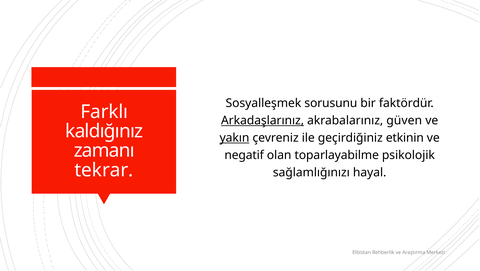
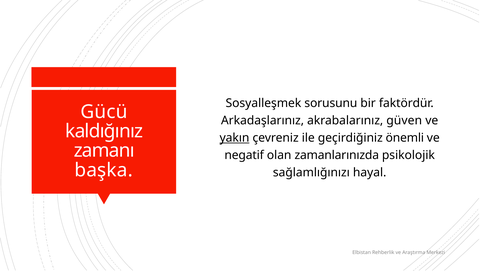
Farklı: Farklı -> Gücü (104, 112)
Arkadaşlarınız underline: present -> none (263, 120)
etkinin: etkinin -> önemli (405, 137)
toparlayabilme: toparlayabilme -> zamanlarınızda (337, 155)
tekrar: tekrar -> başka (104, 170)
